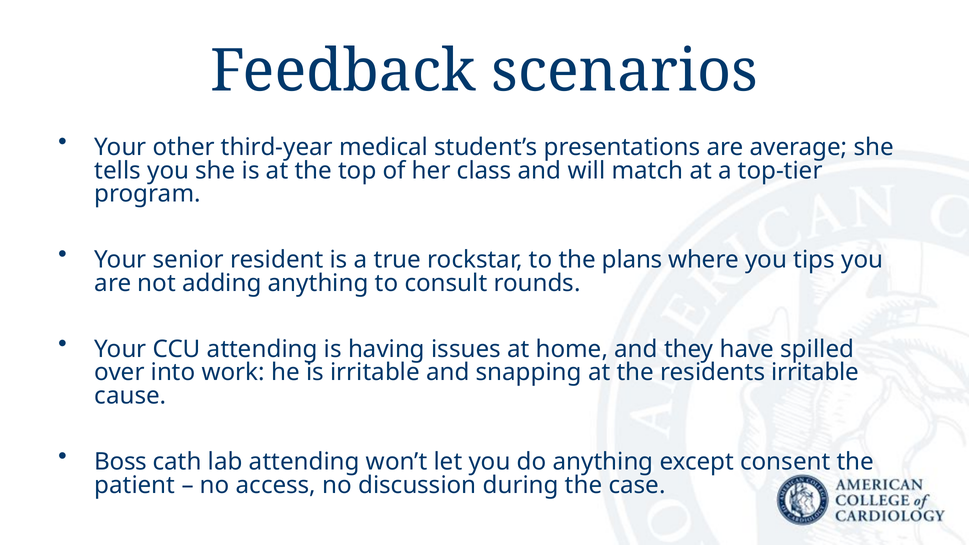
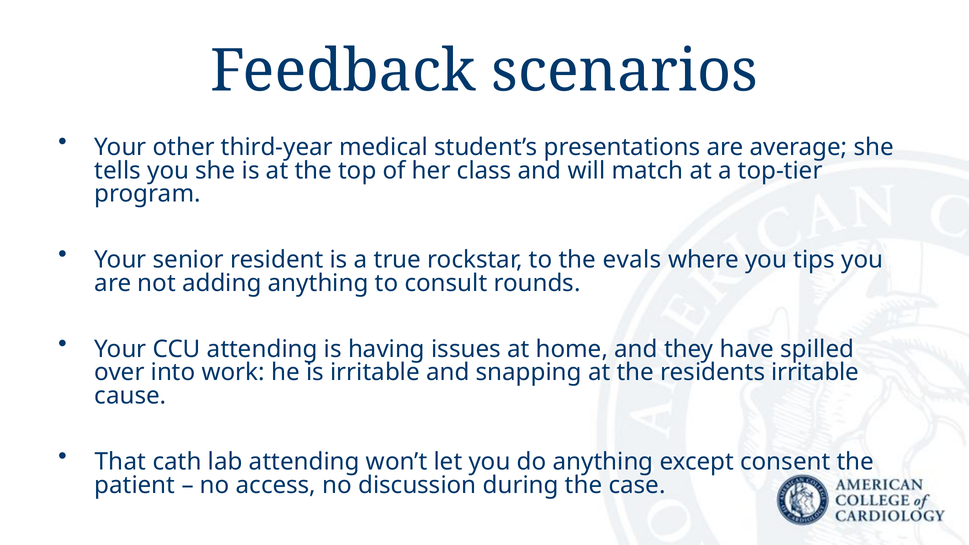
plans: plans -> evals (632, 260)
Boss: Boss -> That (120, 462)
